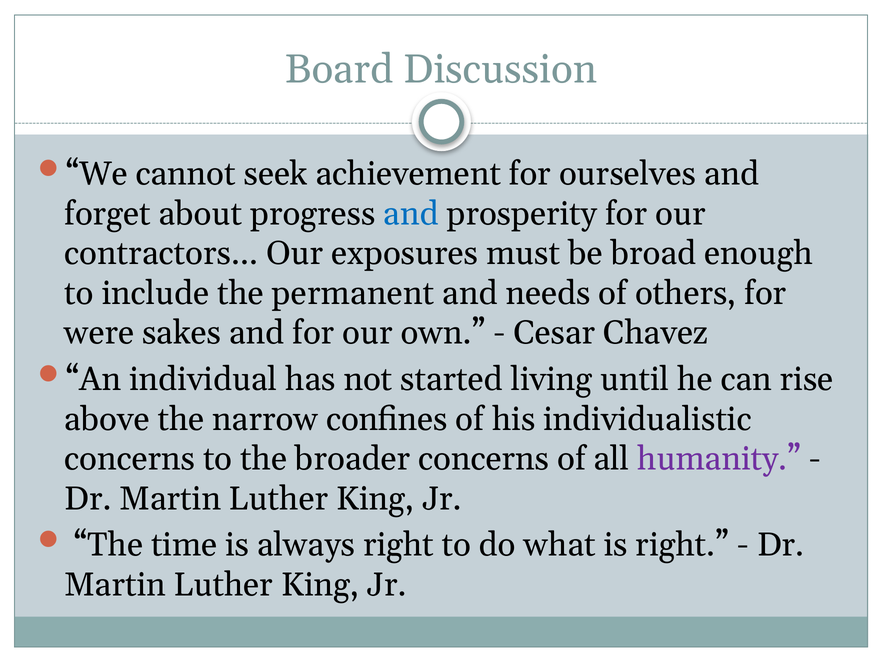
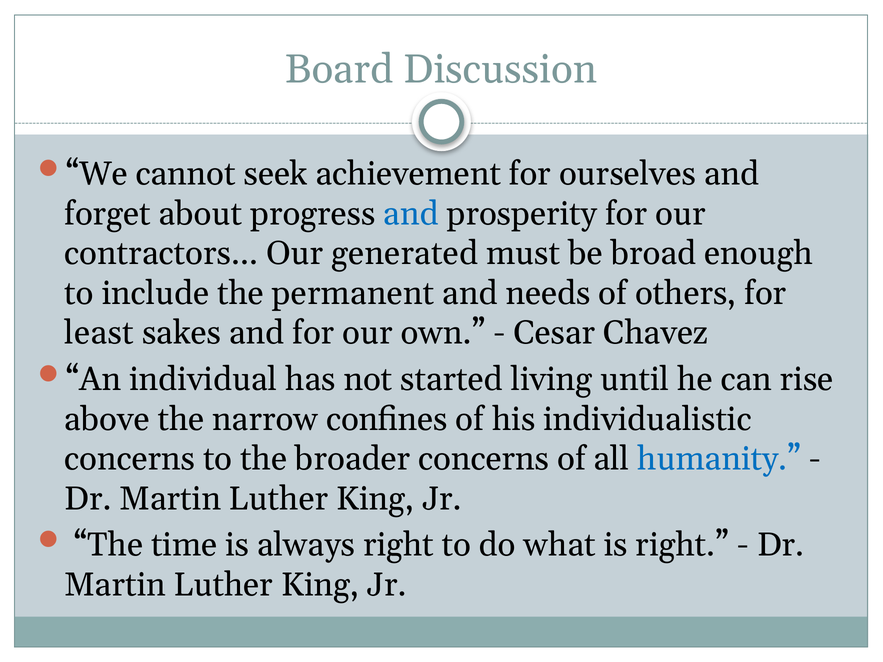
exposures: exposures -> generated (405, 254)
were: were -> least (99, 333)
humanity colour: purple -> blue (719, 459)
